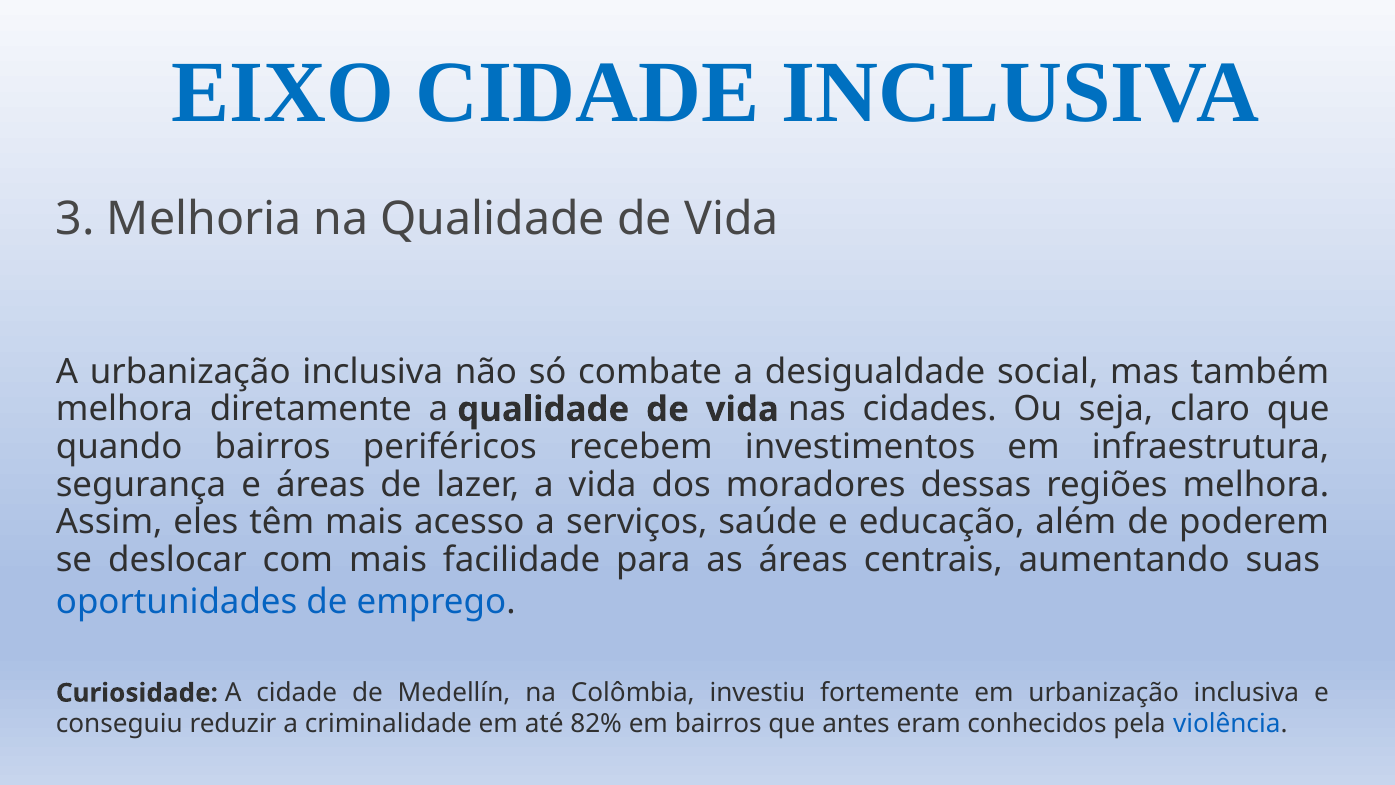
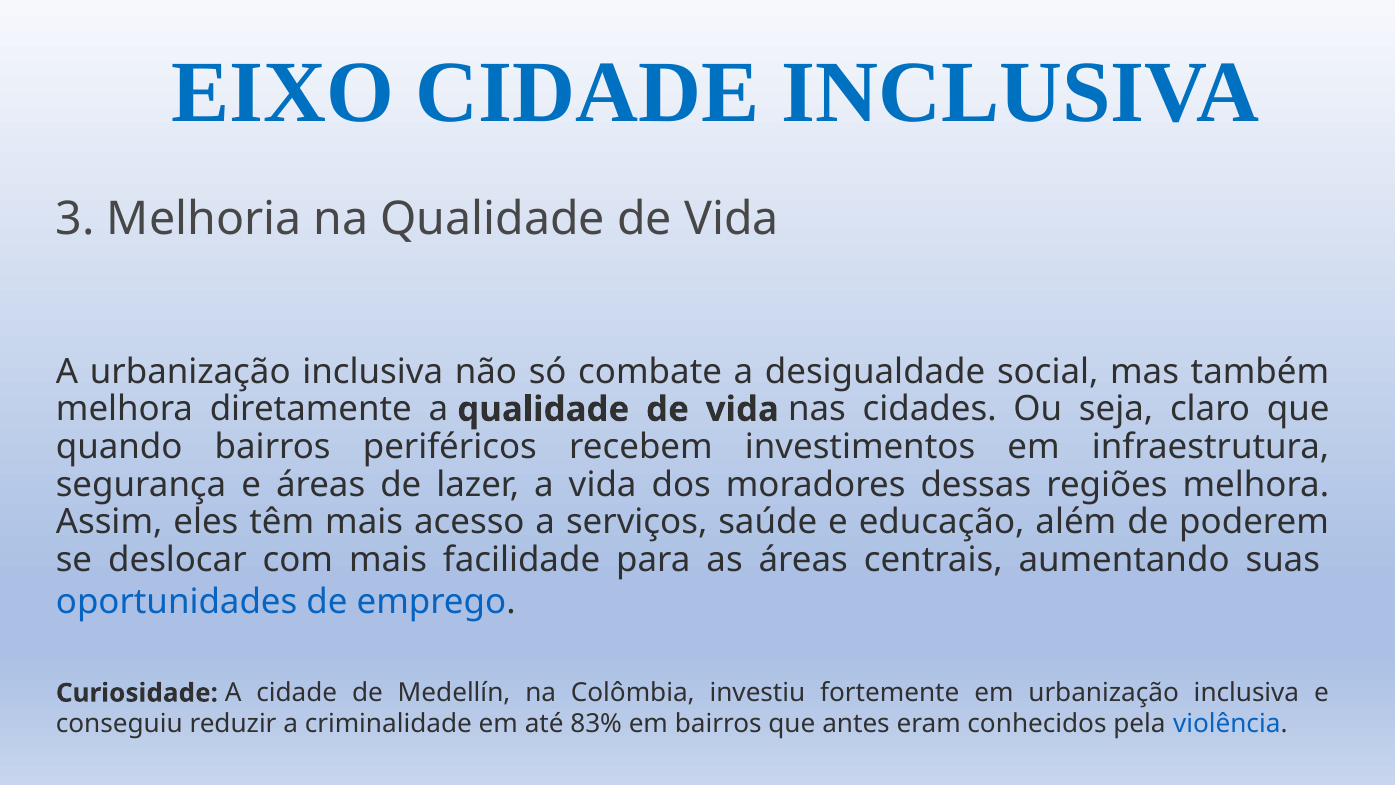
82%: 82% -> 83% (596, 724)
